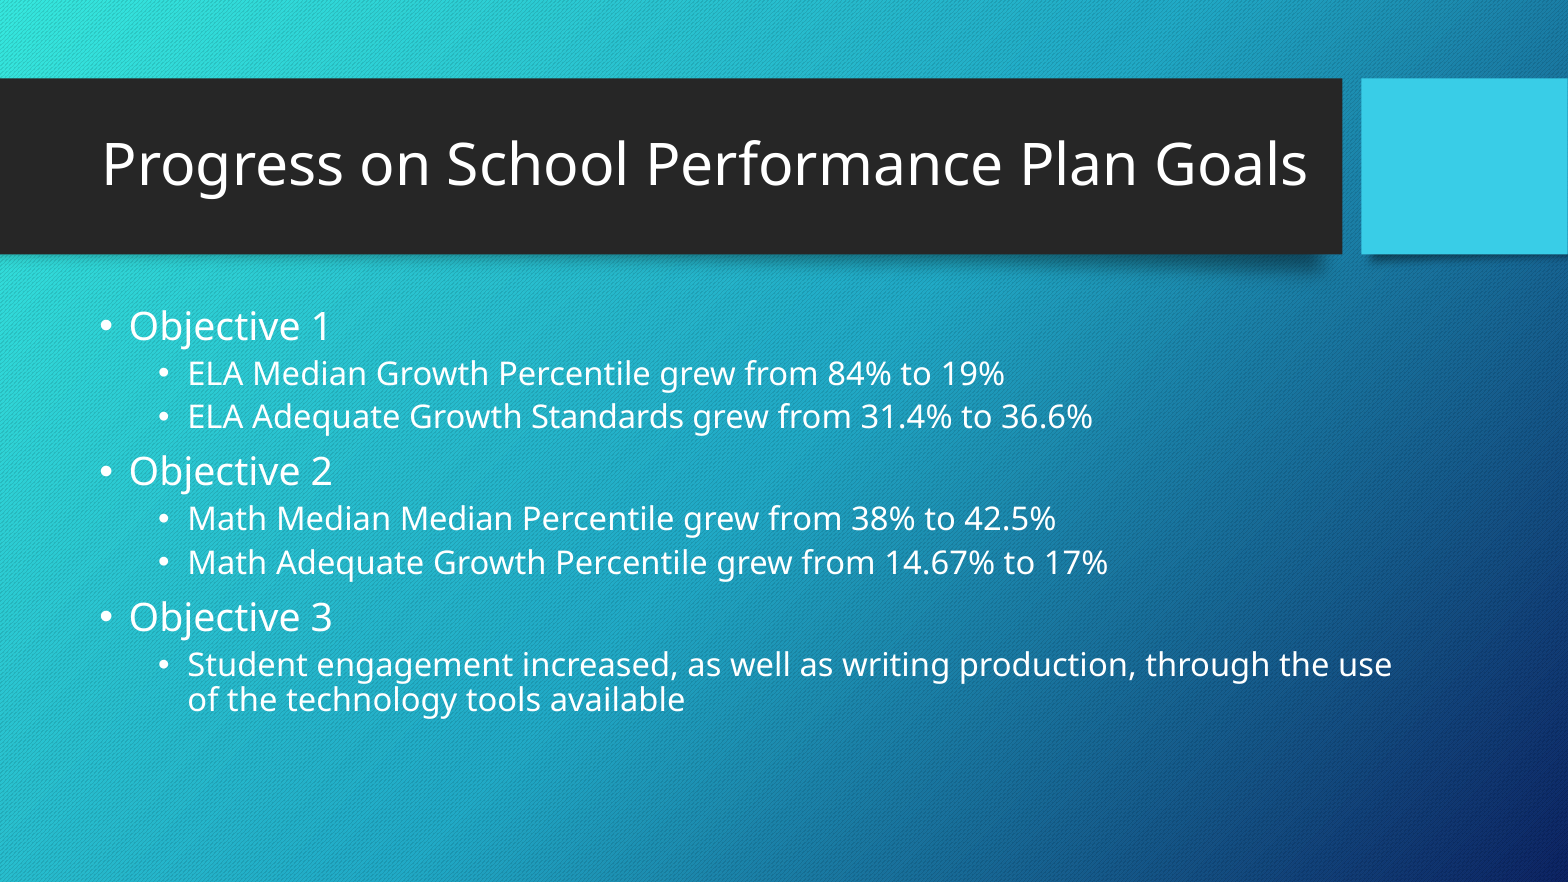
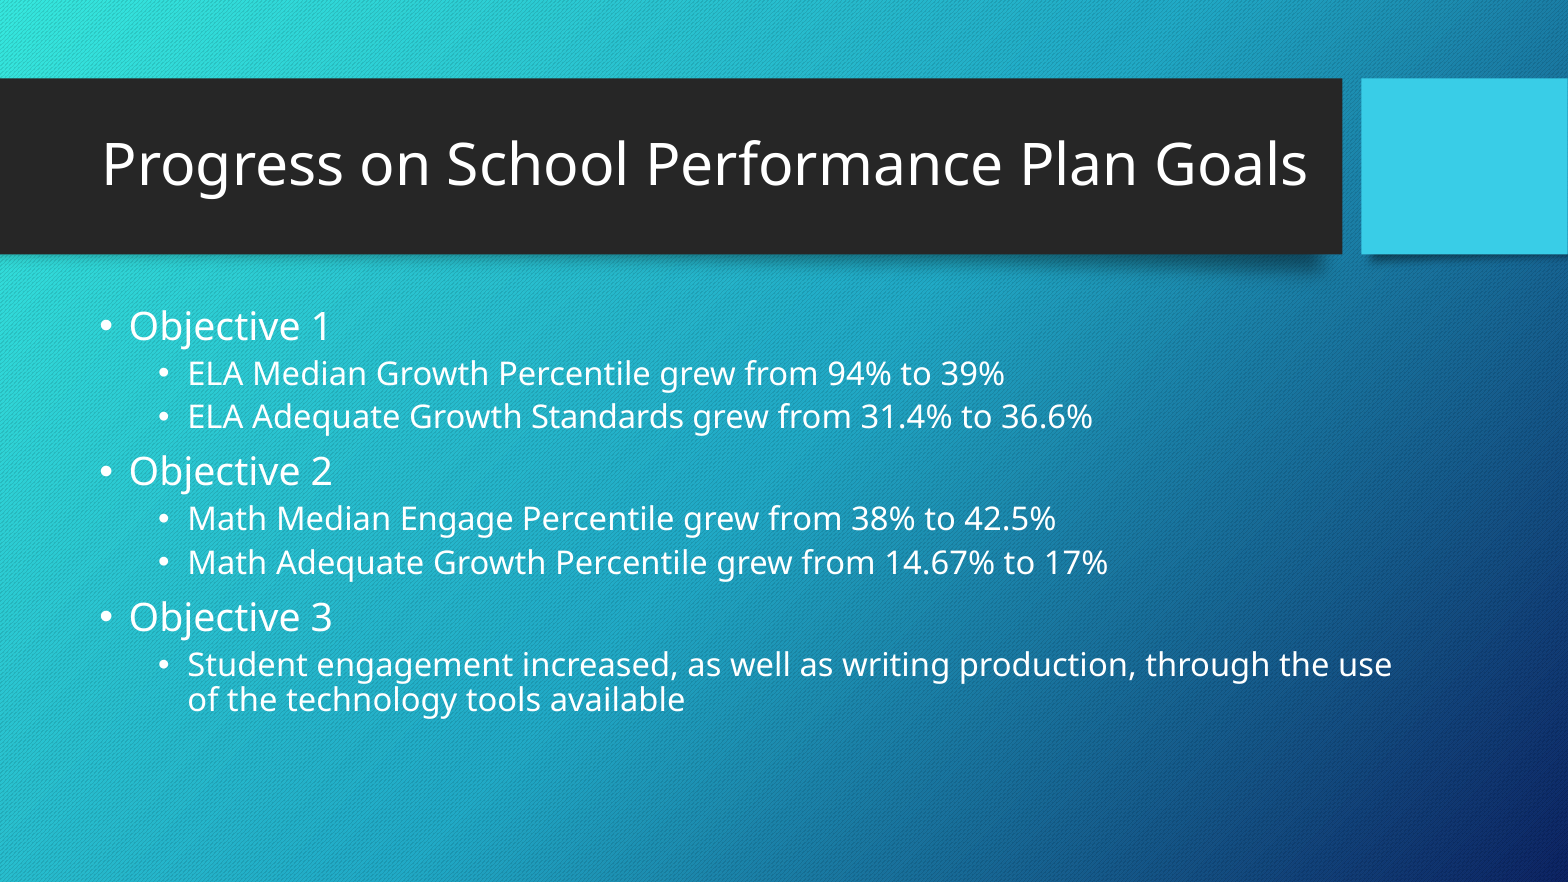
84%: 84% -> 94% (860, 374)
19%: 19% -> 39% (973, 374)
Median Median: Median -> Engage (457, 520)
